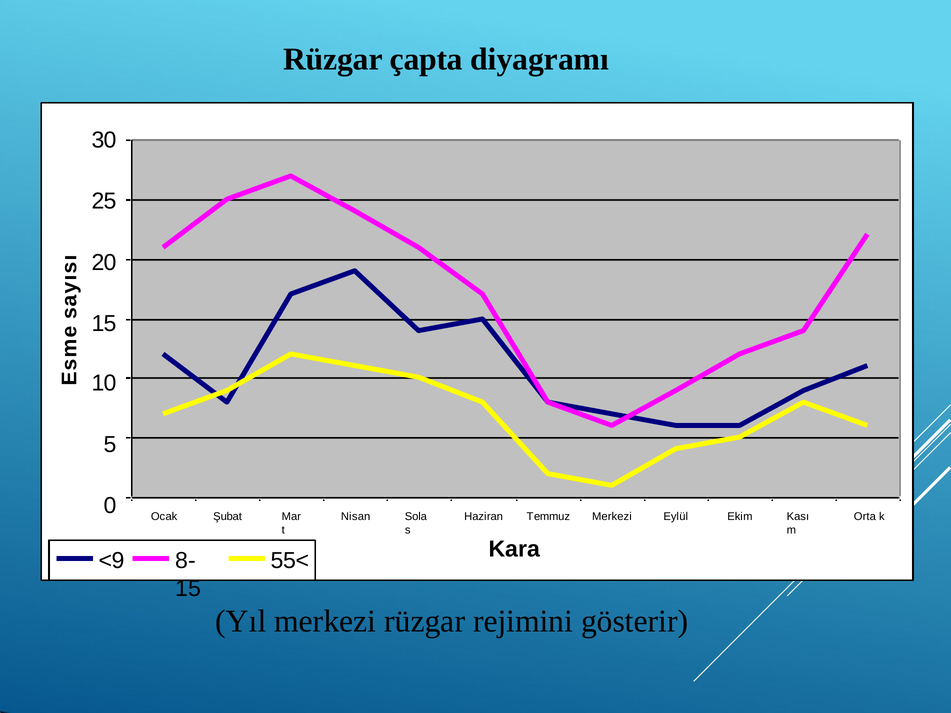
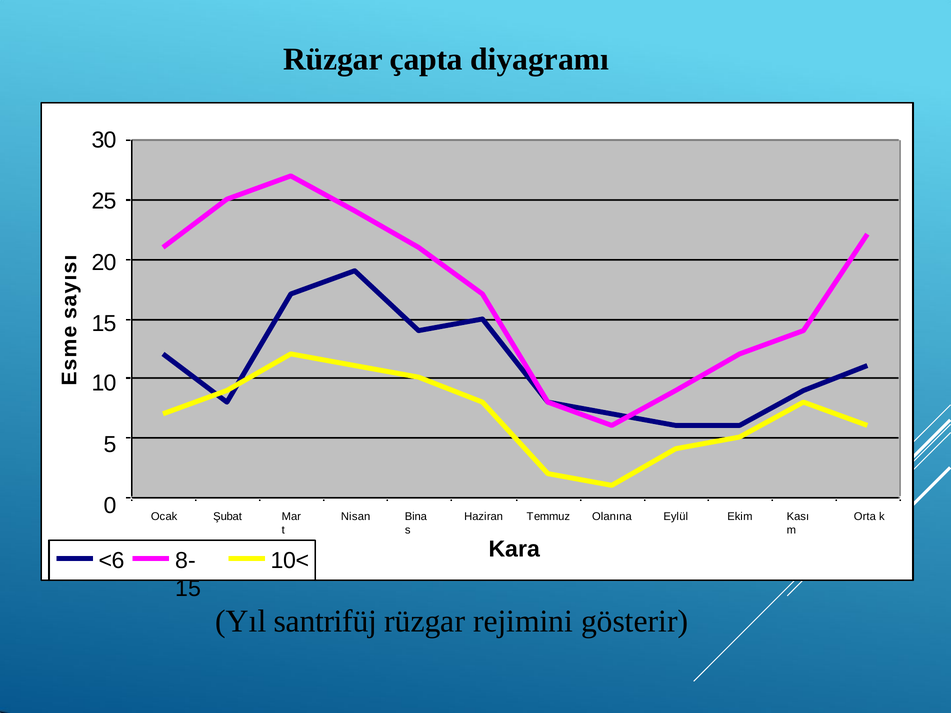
Sola: Sola -> Bina (416, 517)
Merkezi: Merkezi -> Olanına (612, 517)
<9: <9 -> <6 (112, 561)
55<: 55< -> 10< (290, 561)
Yıl merkezi: merkezi -> santrifüj (325, 621)
